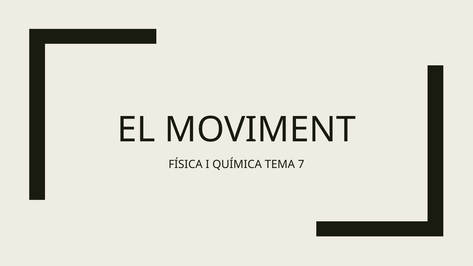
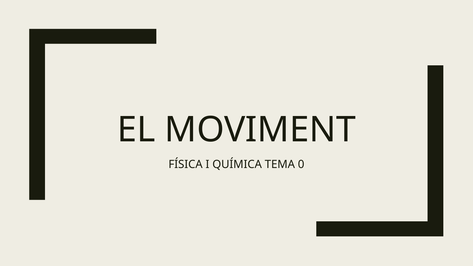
7: 7 -> 0 (301, 164)
